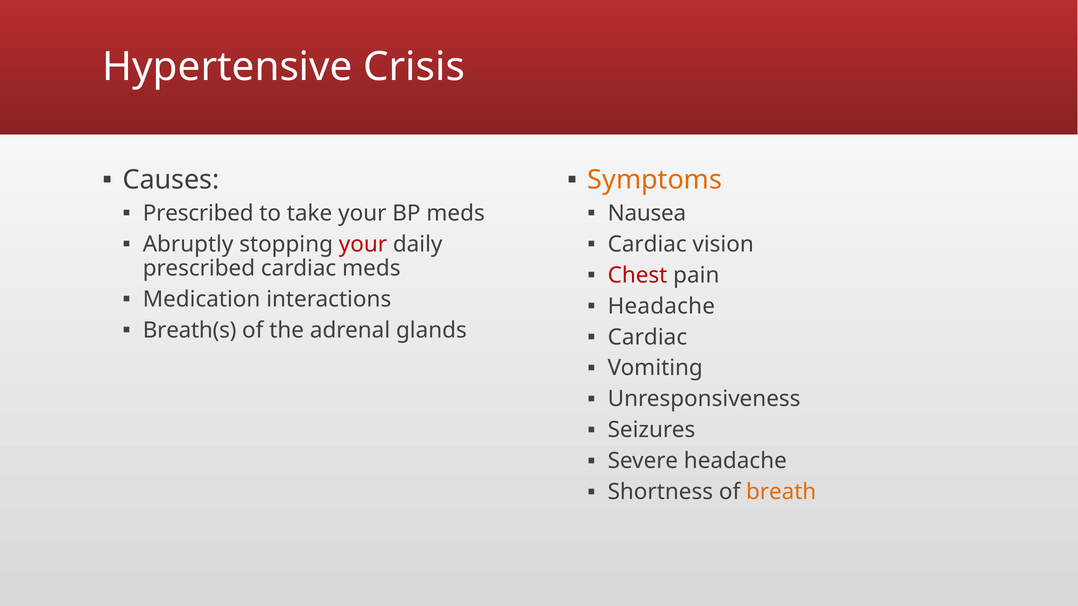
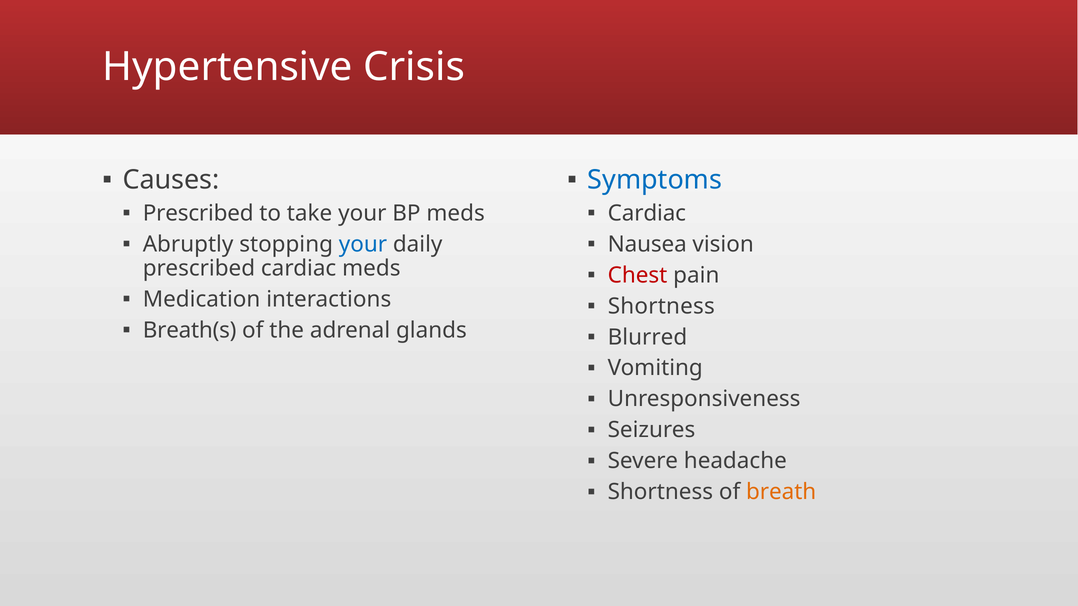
Symptoms colour: orange -> blue (655, 180)
Nausea: Nausea -> Cardiac (647, 213)
your colour: red -> blue (363, 244)
Cardiac: Cardiac -> Nausea (647, 244)
Headache: Headache -> Shortness (661, 306)
Cardiac: Cardiac -> Blurred (647, 337)
